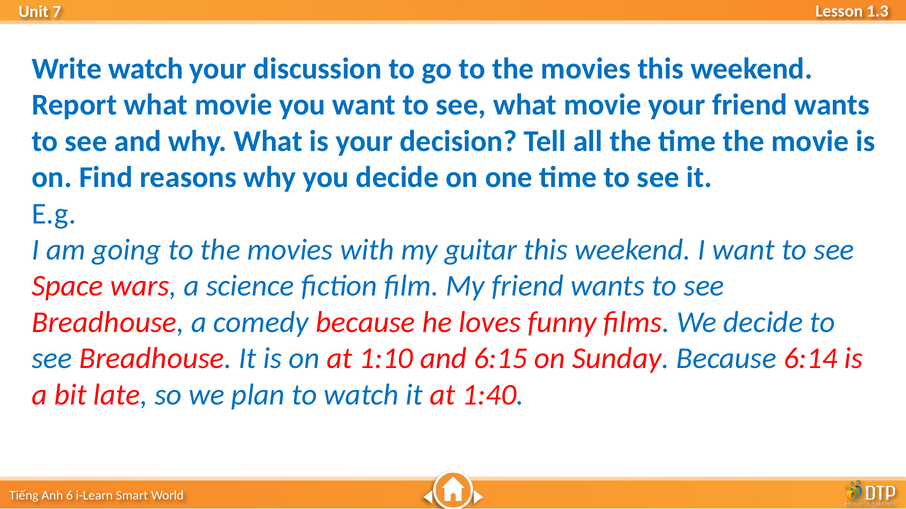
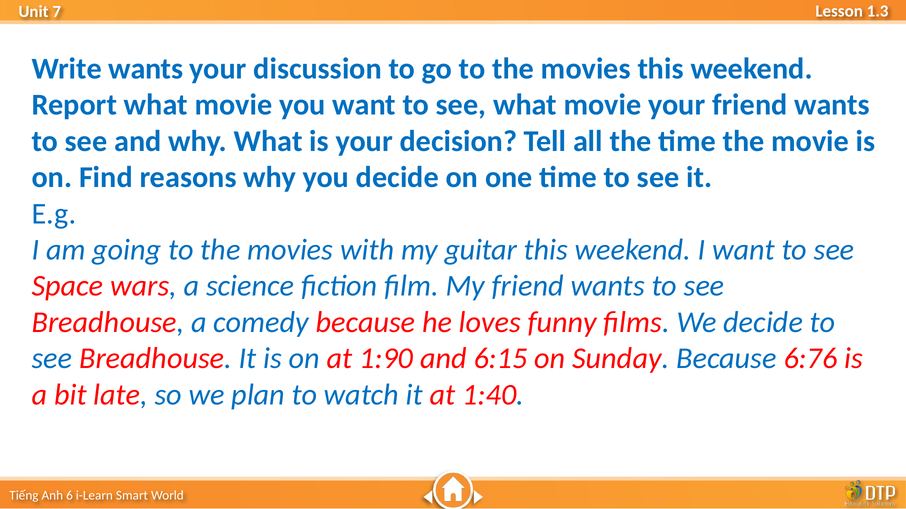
Write watch: watch -> wants (146, 69)
1:10: 1:10 -> 1:90 (386, 359)
6:14: 6:14 -> 6:76 (811, 359)
